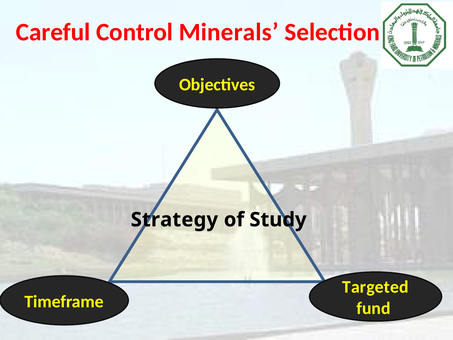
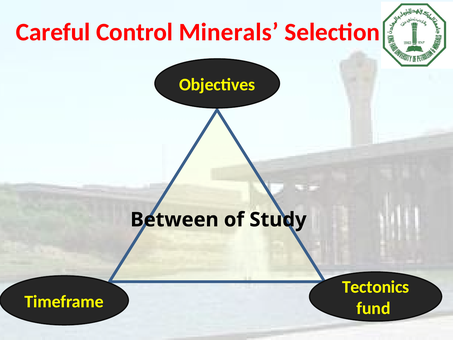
Strategy: Strategy -> Between (174, 220)
Targeted: Targeted -> Tectonics (376, 287)
